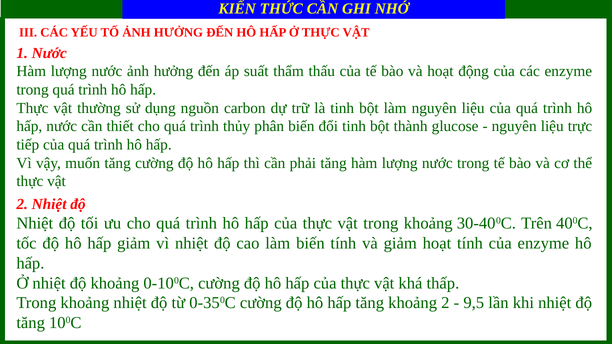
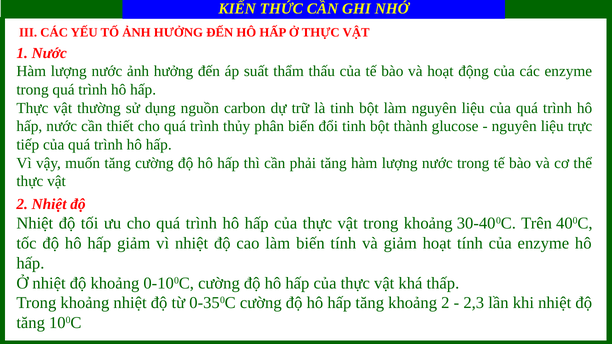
9,5: 9,5 -> 2,3 (474, 303)
